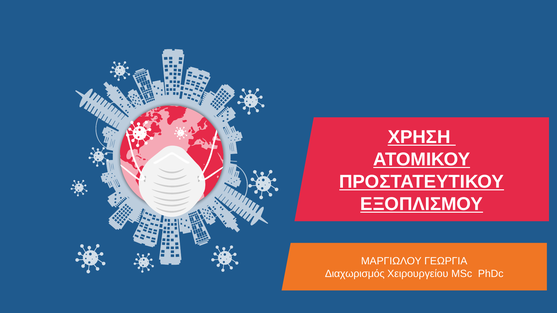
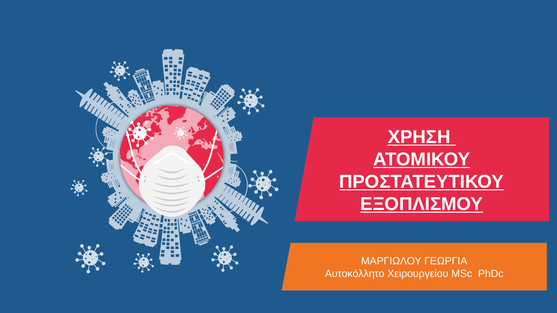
Διαχωρισμός: Διαχωρισμός -> Αυτοκόλλητο (355, 274)
